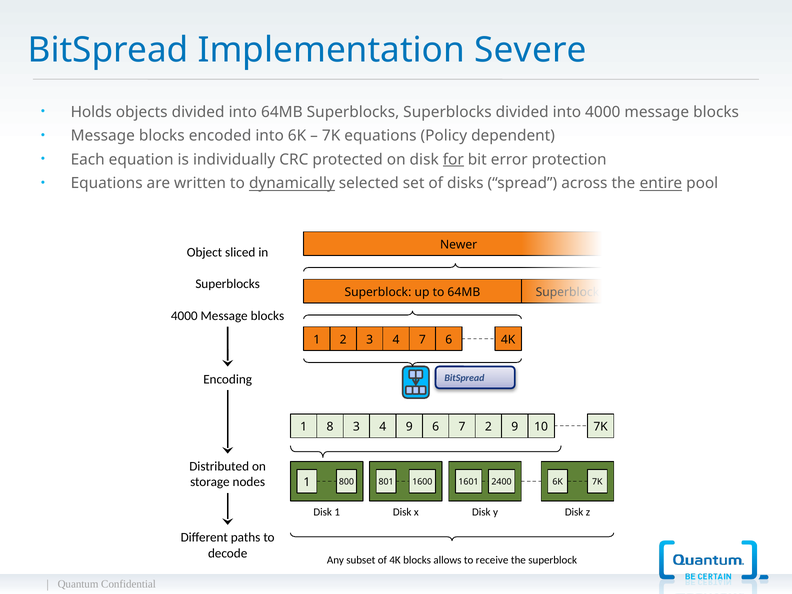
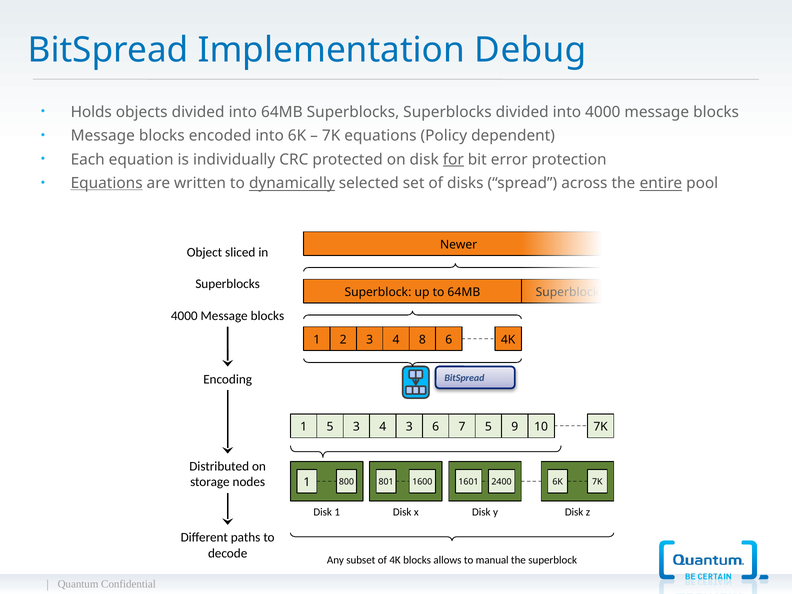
Severe: Severe -> Debug (530, 50)
Equations underline: none -> present (107, 183)
4 7: 7 -> 8 (422, 340)
1 8: 8 -> 5 (330, 427)
4 9: 9 -> 3 (409, 427)
7 2: 2 -> 5 (488, 427)
receive: receive -> manual (492, 560)
